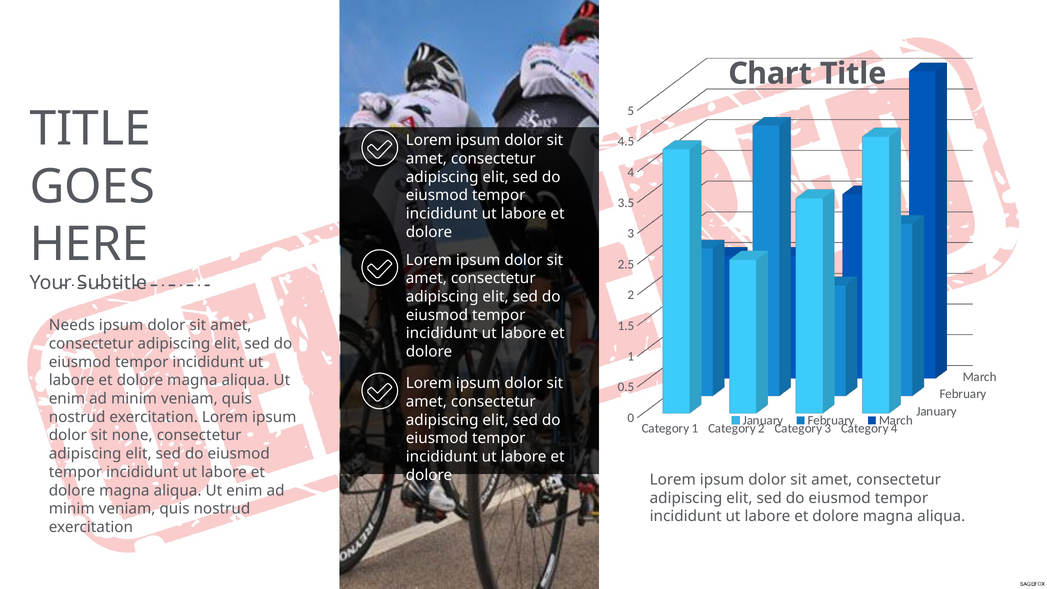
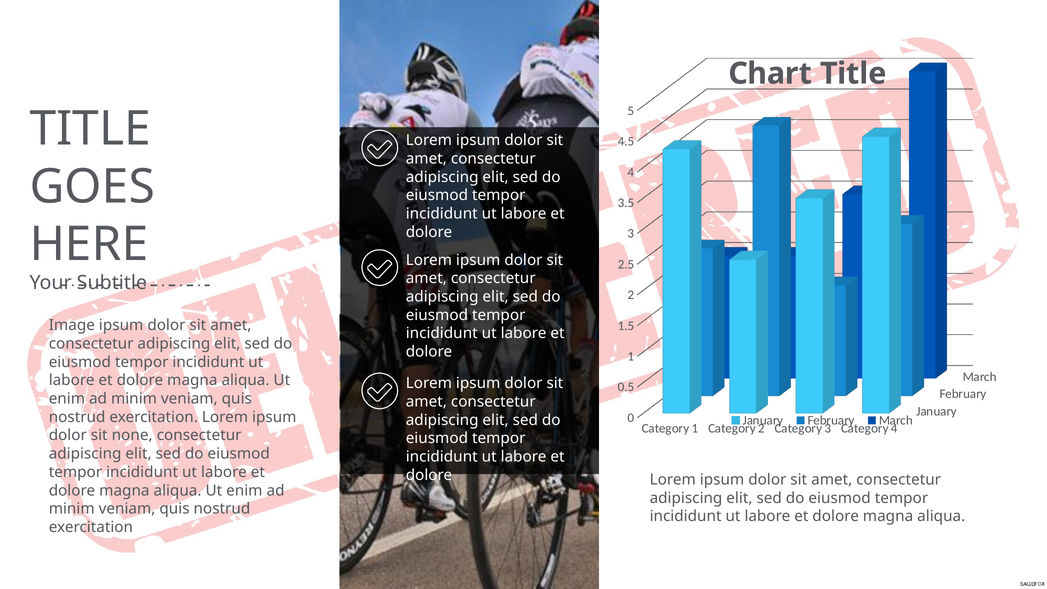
Needs: Needs -> Image (72, 325)
